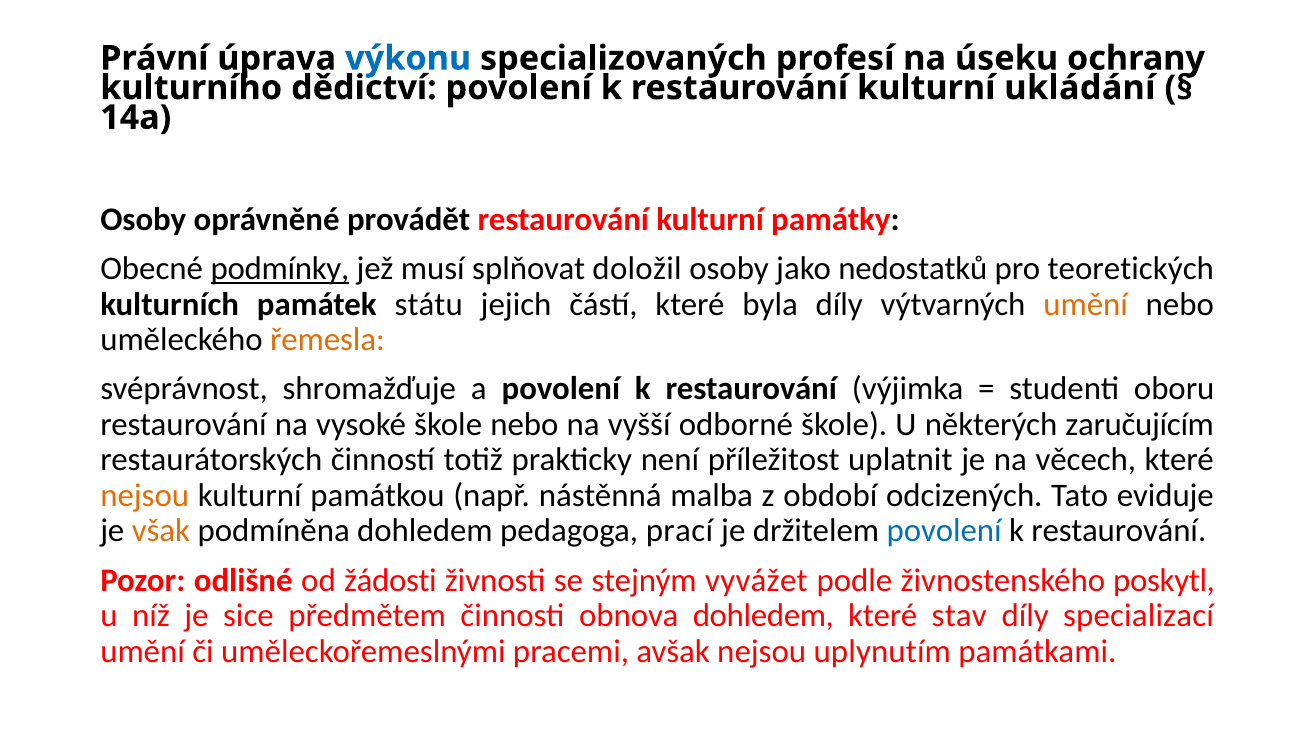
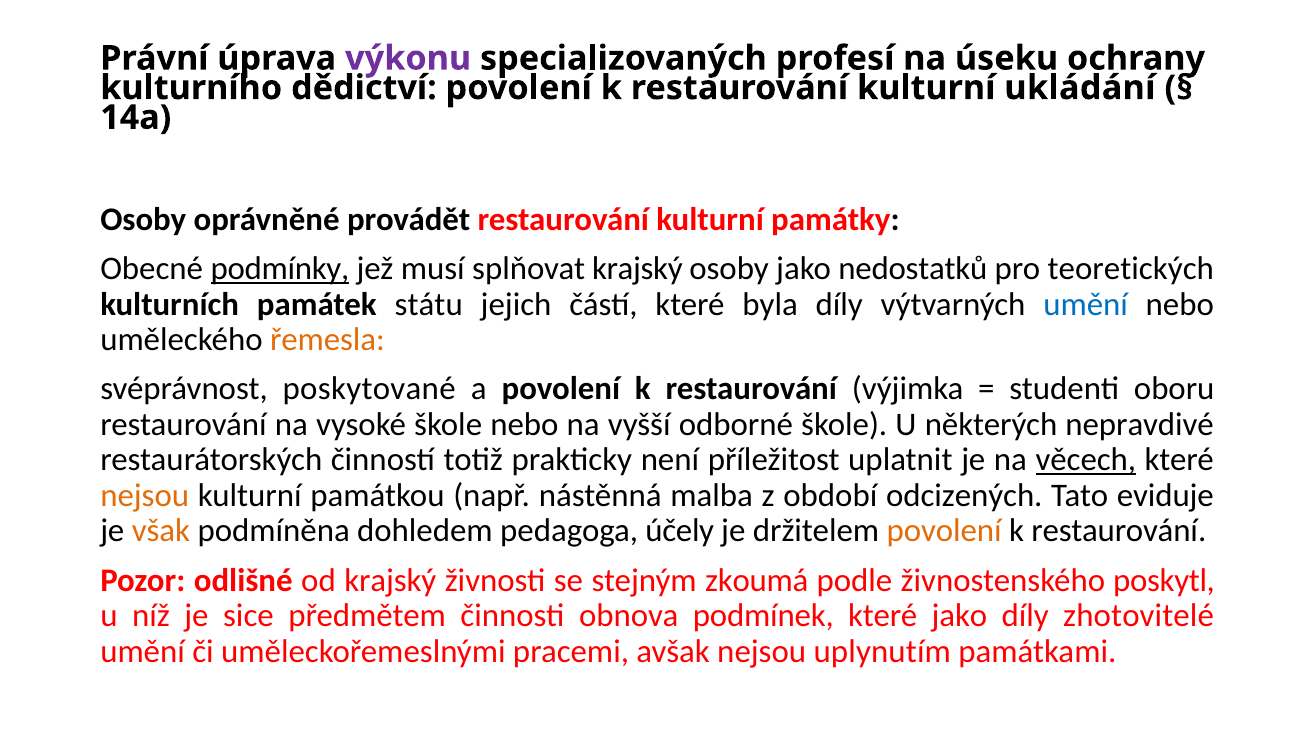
výkonu colour: blue -> purple (408, 58)
splňovat doložil: doložil -> krajský (637, 269)
umění colour: orange -> blue (1086, 304)
shromažďuje: shromažďuje -> poskytované (369, 389)
zaručujícím: zaručujícím -> nepravdivé (1140, 424)
věcech underline: none -> present (1086, 460)
prací: prací -> účely (680, 531)
povolení colour: blue -> orange (944, 531)
od žádosti: žádosti -> krajský (390, 580)
vyvážet: vyvážet -> zkoumá (757, 580)
obnova dohledem: dohledem -> podmínek (763, 615)
které stav: stav -> jako (959, 615)
specializací: specializací -> zhotovitelé (1139, 615)
